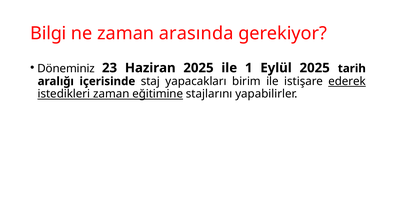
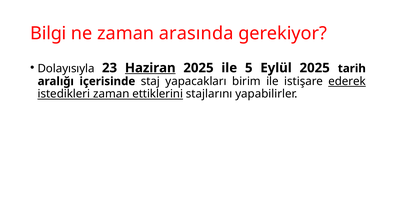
Döneminiz: Döneminiz -> Dolayısıyla (66, 68)
Haziran underline: none -> present (150, 68)
1: 1 -> 5 (249, 68)
eğitimine: eğitimine -> ettiklerini (158, 94)
